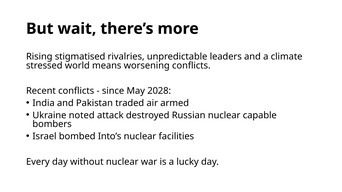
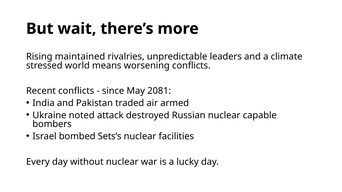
stigmatised: stigmatised -> maintained (80, 57)
2028: 2028 -> 2081 (159, 91)
Into’s: Into’s -> Sets’s (110, 137)
